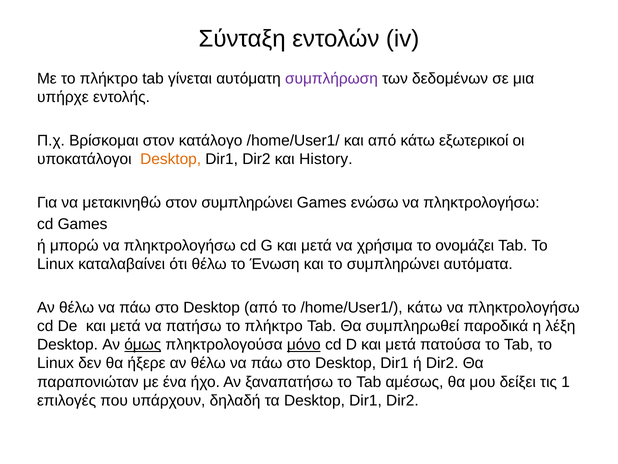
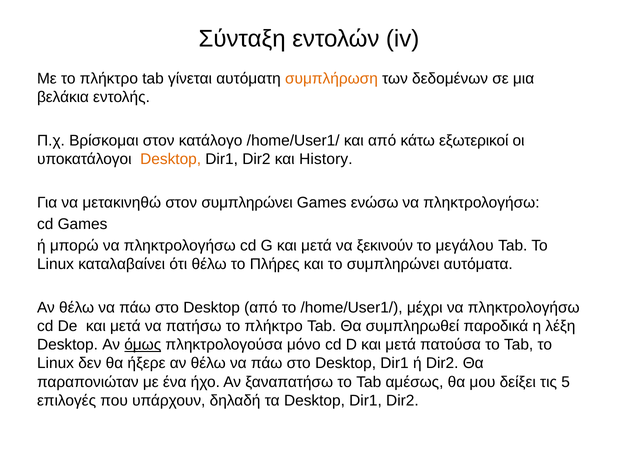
συμπλήρωση colour: purple -> orange (331, 79)
υπήρχε: υπήρχε -> βελάκια (63, 97)
χρήσιμα: χρήσιμα -> ξεκινούν (385, 246)
ονομάζει: ονομάζει -> μεγάλου (465, 246)
Ένωση: Ένωση -> Πλήρες (275, 264)
/home/User1/ κάτω: κάτω -> μέχρι (425, 307)
μόνο underline: present -> none (304, 344)
1: 1 -> 5 (566, 381)
